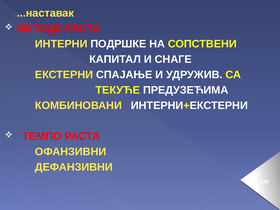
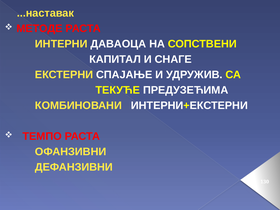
ПОДРШКЕ: ПОДРШКЕ -> ДАВАОЦА (118, 44)
